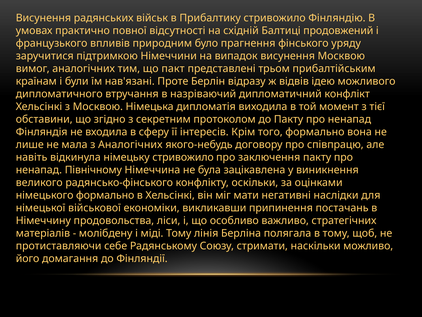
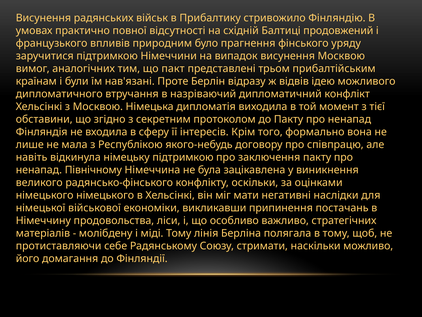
з Аналогічних: Аналогічних -> Республікою (130, 144)
німецьку стривожило: стривожило -> підтримкою (183, 157)
німецького формально: формально -> німецького (105, 195)
